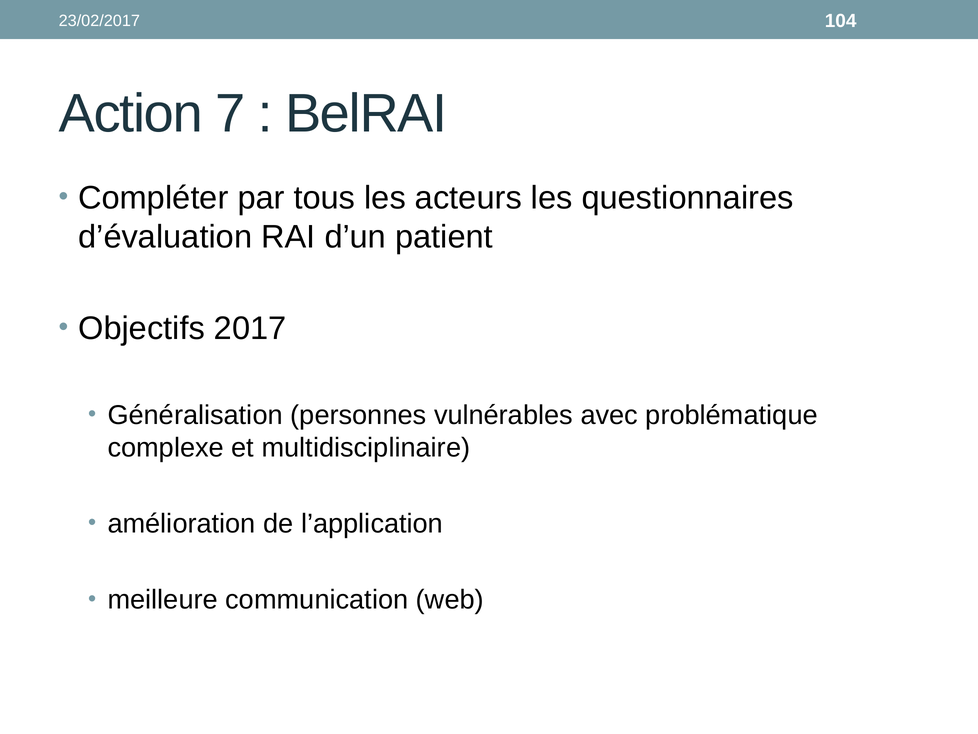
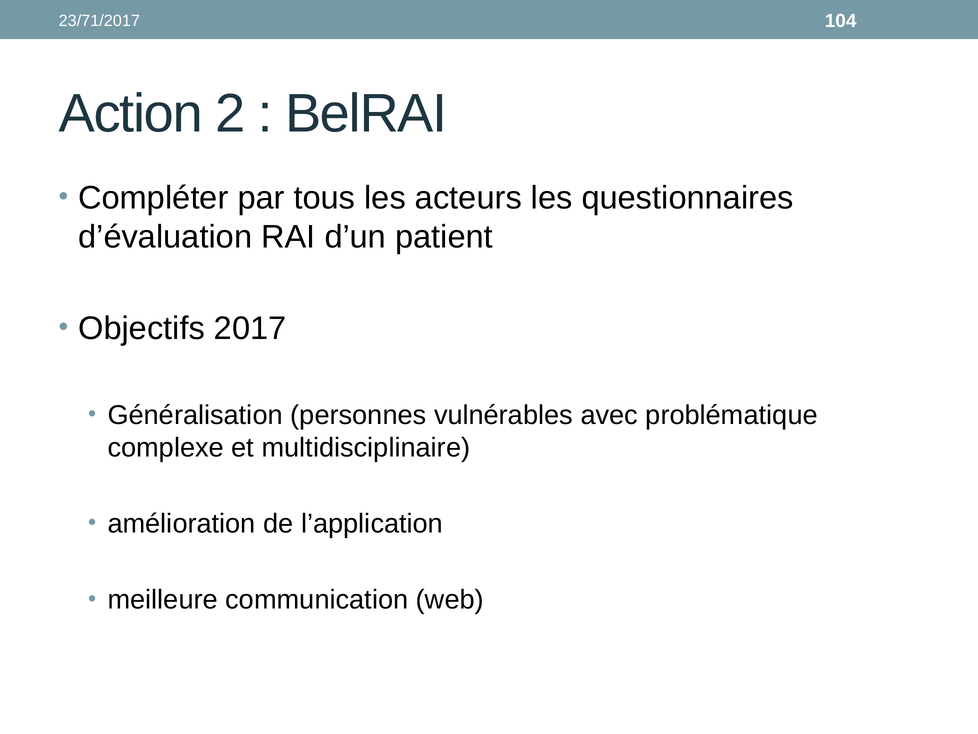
23/02/2017: 23/02/2017 -> 23/71/2017 (99, 21)
7: 7 -> 2 (230, 114)
